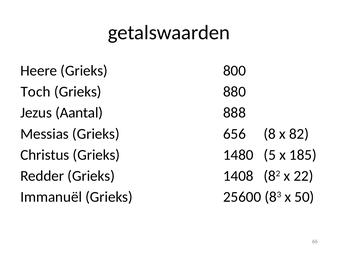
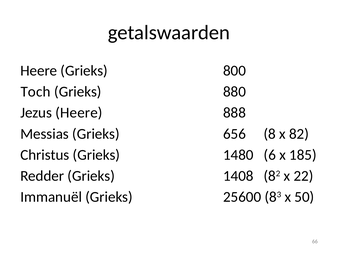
Jezus Aantal: Aantal -> Heere (79, 113)
5: 5 -> 6 (270, 155)
